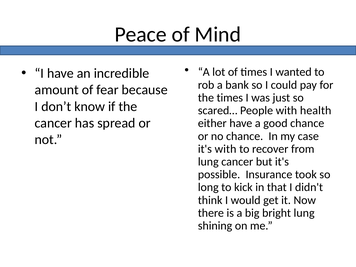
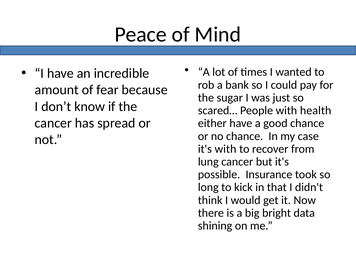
the times: times -> sugar (230, 98)
bright lung: lung -> data (304, 213)
